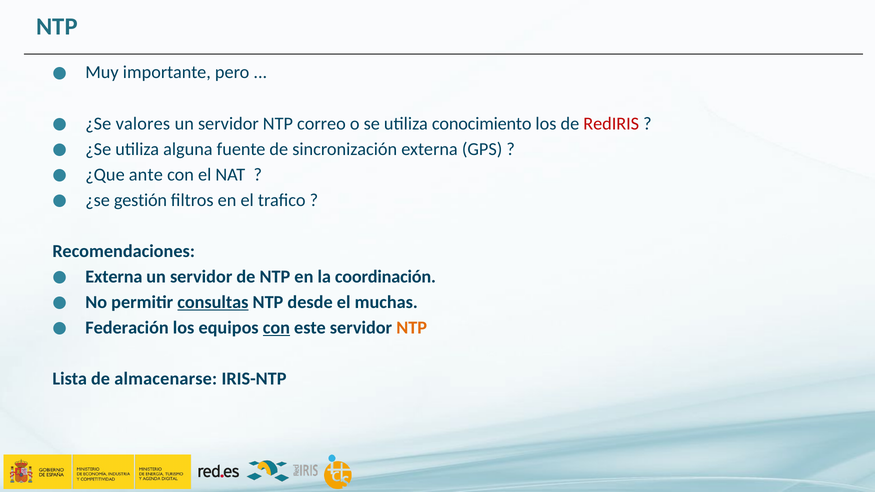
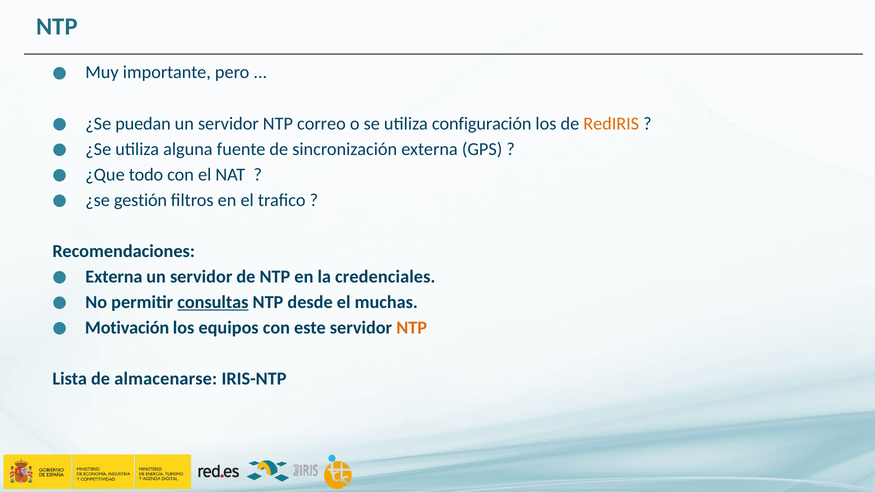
valores: valores -> puedan (143, 124)
conocimiento: conocimiento -> configuración (482, 124)
RedIRIS colour: red -> orange (611, 124)
ante: ante -> todo (146, 175)
coordinación: coordinación -> credenciales (385, 277)
Federación: Federación -> Motivación (127, 328)
con underline: present -> none (276, 328)
